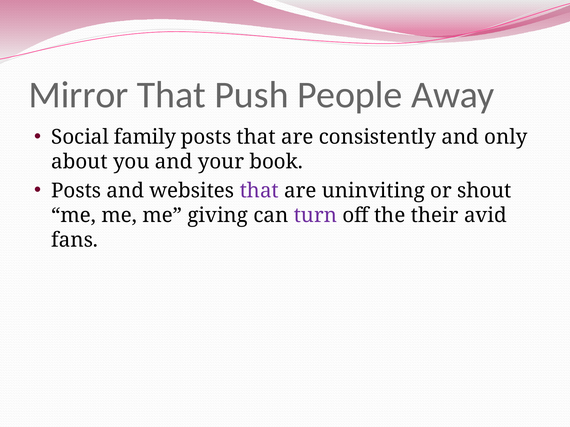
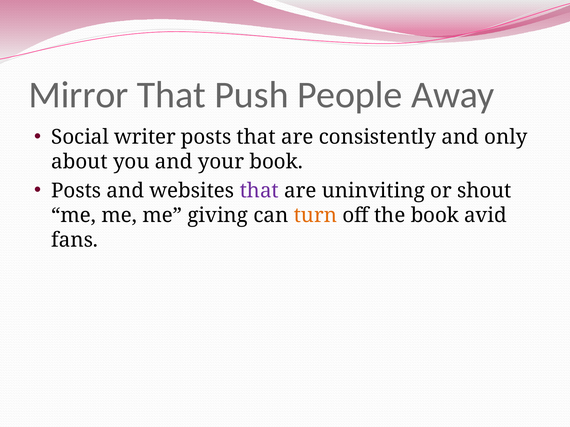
family: family -> writer (145, 137)
turn colour: purple -> orange (315, 216)
the their: their -> book (435, 216)
